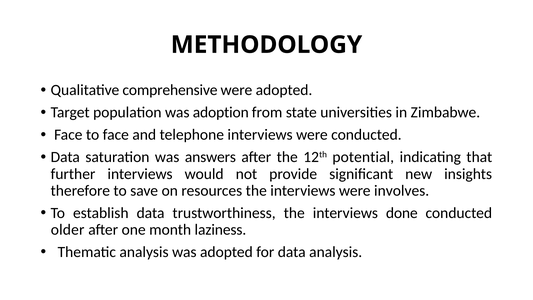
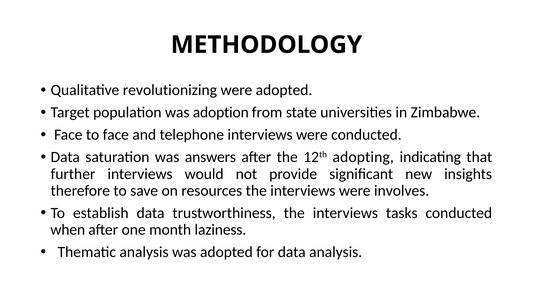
comprehensive: comprehensive -> revolutionizing (170, 90)
potential: potential -> adopting (363, 157)
done: done -> tasks (402, 213)
older: older -> when (68, 230)
